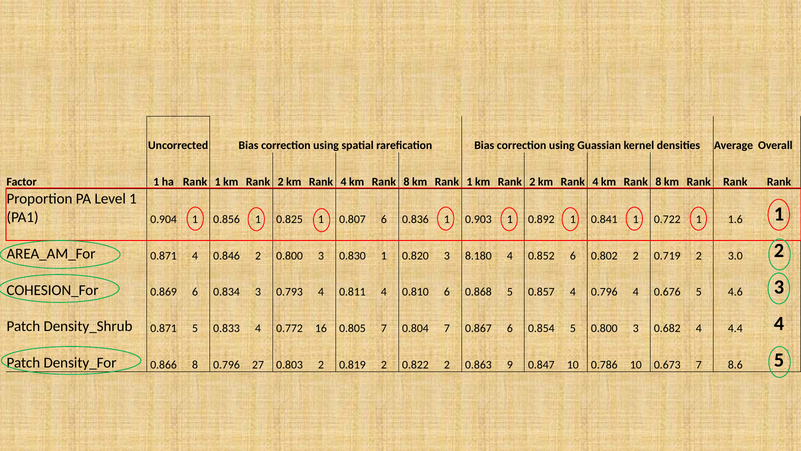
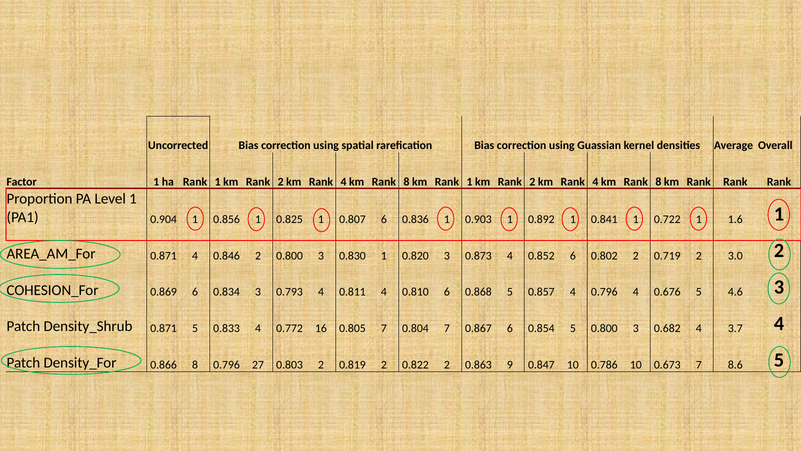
8.180: 8.180 -> 0.873 (478, 255)
4.4: 4.4 -> 3.7 (735, 328)
